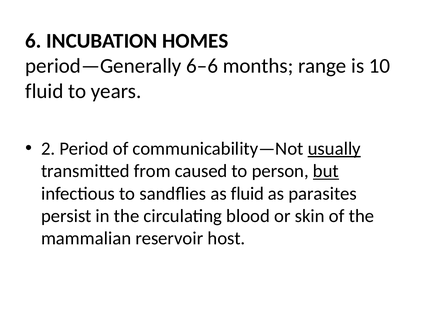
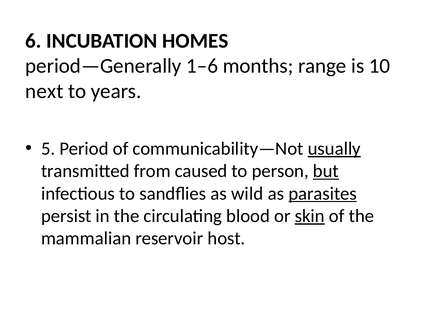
6–6: 6–6 -> 1–6 (202, 66)
fluid: fluid -> next (44, 91)
2: 2 -> 5 (48, 149)
as fluid: fluid -> wild (247, 194)
parasites underline: none -> present (323, 194)
skin underline: none -> present (310, 216)
